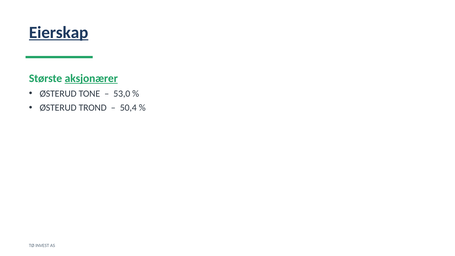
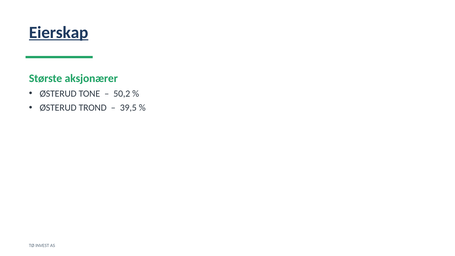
aksjonærer underline: present -> none (91, 78)
53,0: 53,0 -> 50,2 (122, 94)
50,4: 50,4 -> 39,5 (128, 108)
